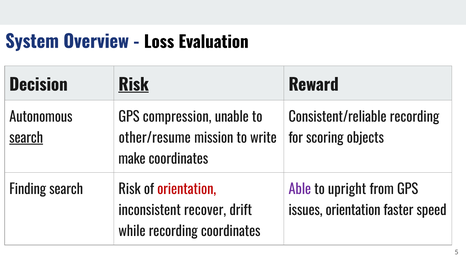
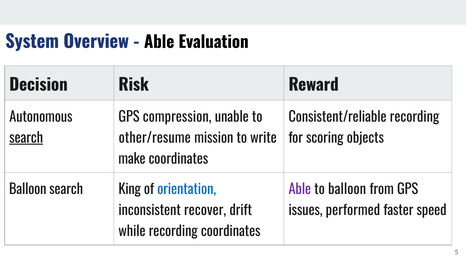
Loss: Loss -> Able (159, 42)
Risk underline: present -> none (134, 85)
Finding: Finding -> Balloon (28, 190)
search Risk: Risk -> King (130, 190)
orientation colour: red -> blue (187, 190)
to upright: upright -> balloon (347, 190)
issues orientation: orientation -> performed (353, 211)
